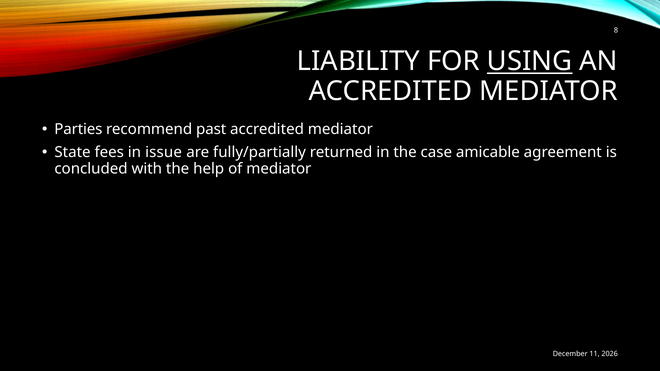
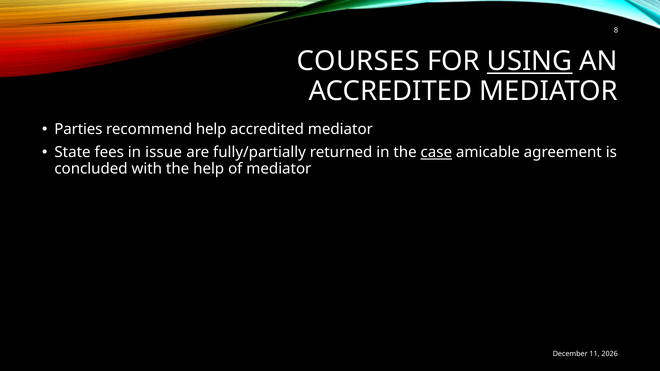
LIABILITY: LIABILITY -> COURSES (358, 61)
recommend past: past -> help (211, 129)
case underline: none -> present (436, 153)
